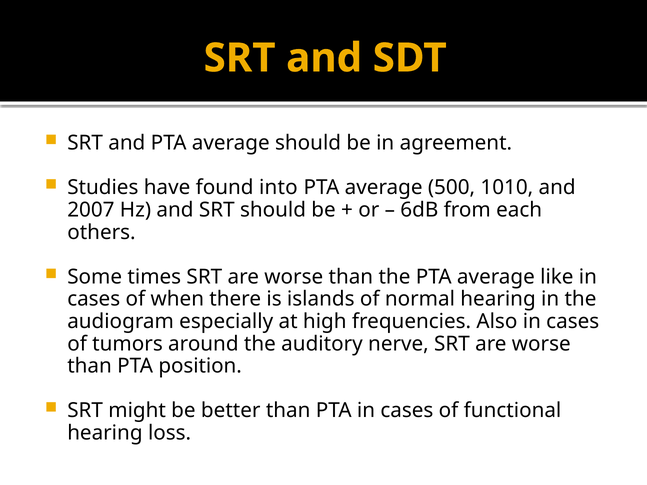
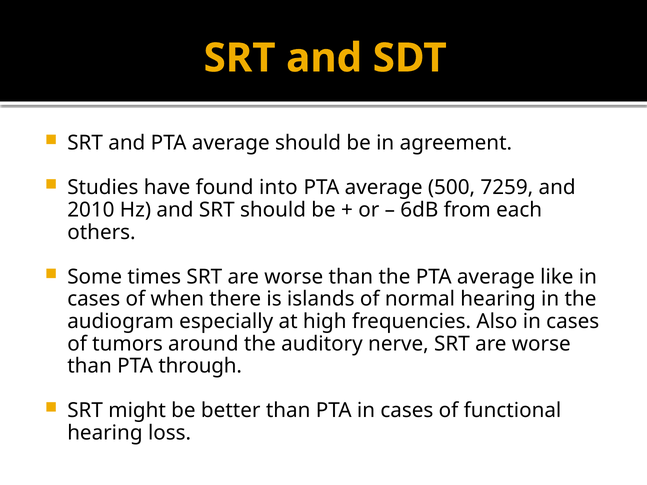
1010: 1010 -> 7259 (507, 188)
2007: 2007 -> 2010 (91, 210)
position: position -> through (200, 366)
